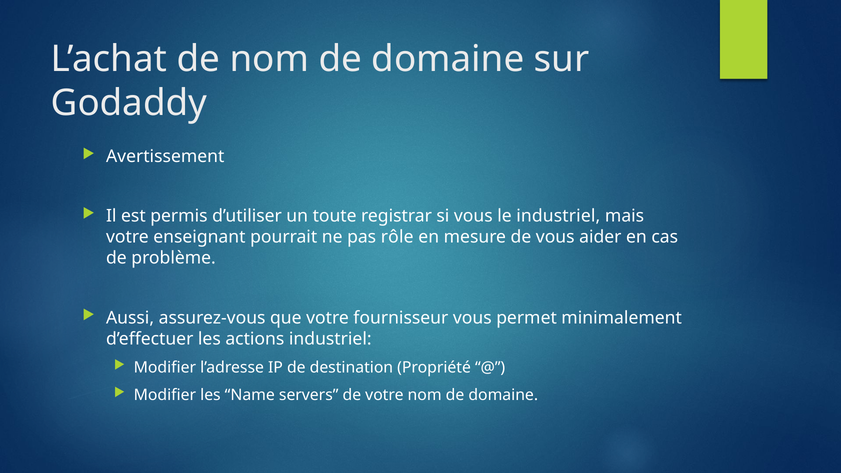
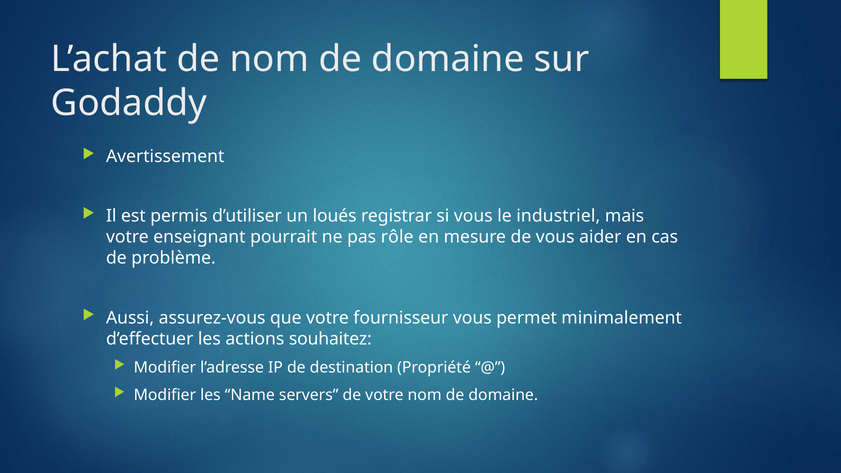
toute: toute -> loués (335, 216)
actions industriel: industriel -> souhaitez (330, 339)
